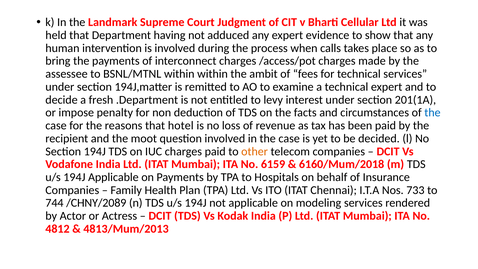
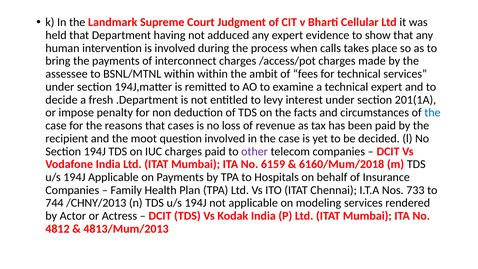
hotel: hotel -> cases (181, 126)
other colour: orange -> purple (255, 151)
/CHNY/2089: /CHNY/2089 -> /CHNY/2013 (96, 203)
